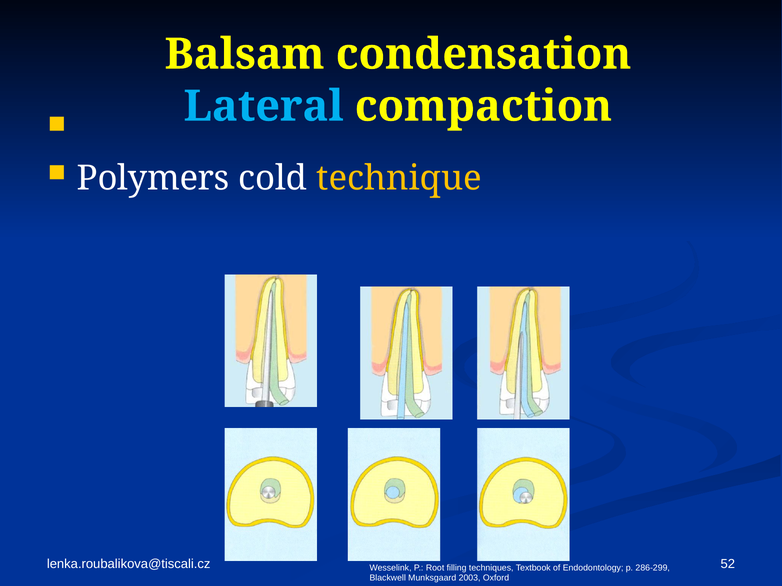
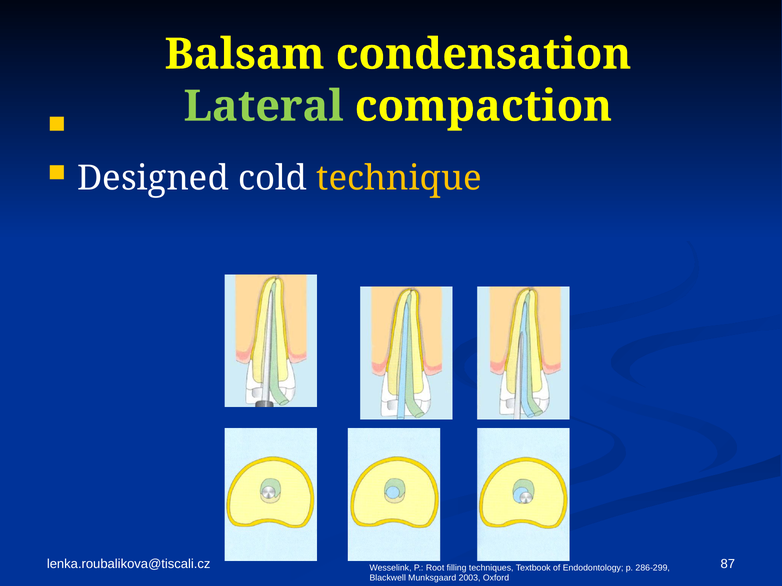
Lateral colour: light blue -> light green (264, 106)
Polymers: Polymers -> Designed (153, 178)
52: 52 -> 87 (728, 564)
